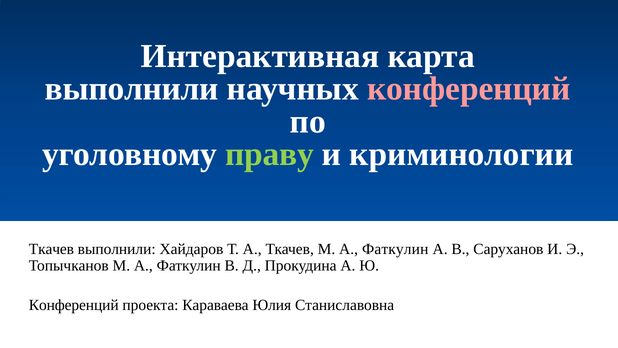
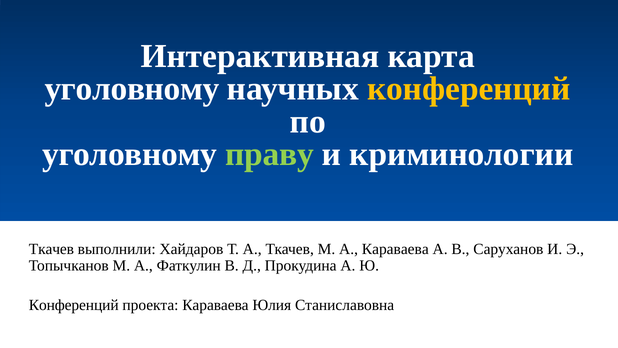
выполнили: выполнили -> уголовному (132, 89)
конференций colour: pink -> yellow (469, 89)
Ткачев М А Фаткулин: Фаткулин -> Караваева (395, 249)
